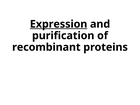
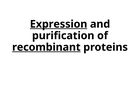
recombinant underline: none -> present (46, 47)
